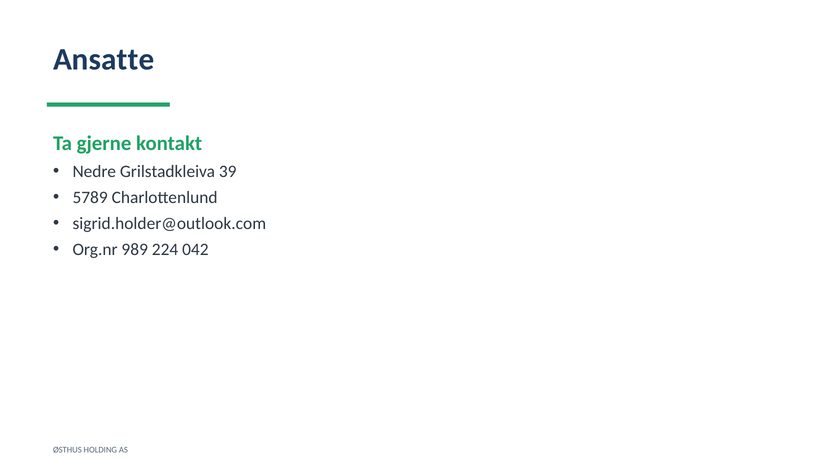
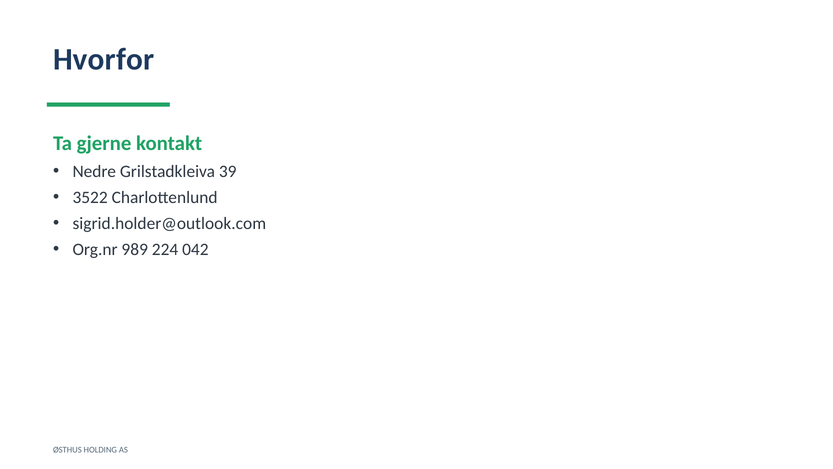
Ansatte: Ansatte -> Hvorfor (104, 59)
5789: 5789 -> 3522 (90, 197)
